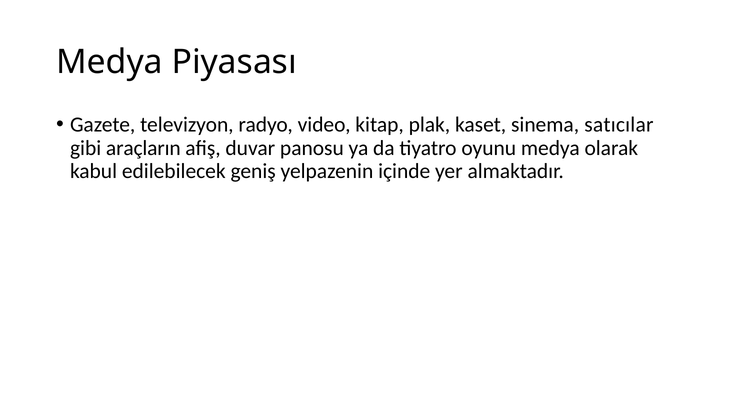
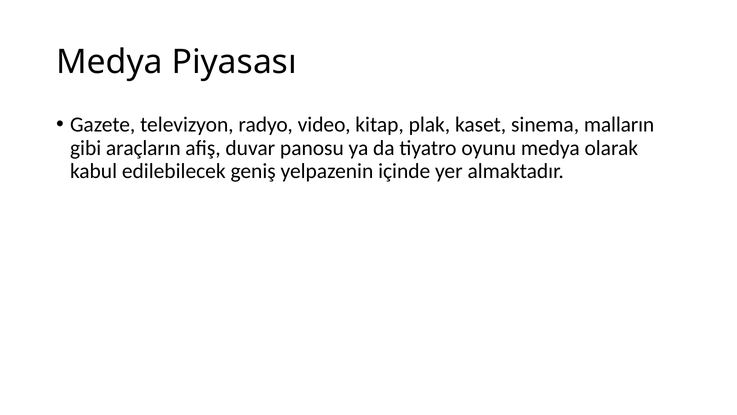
satıcılar: satıcılar -> malların (619, 125)
